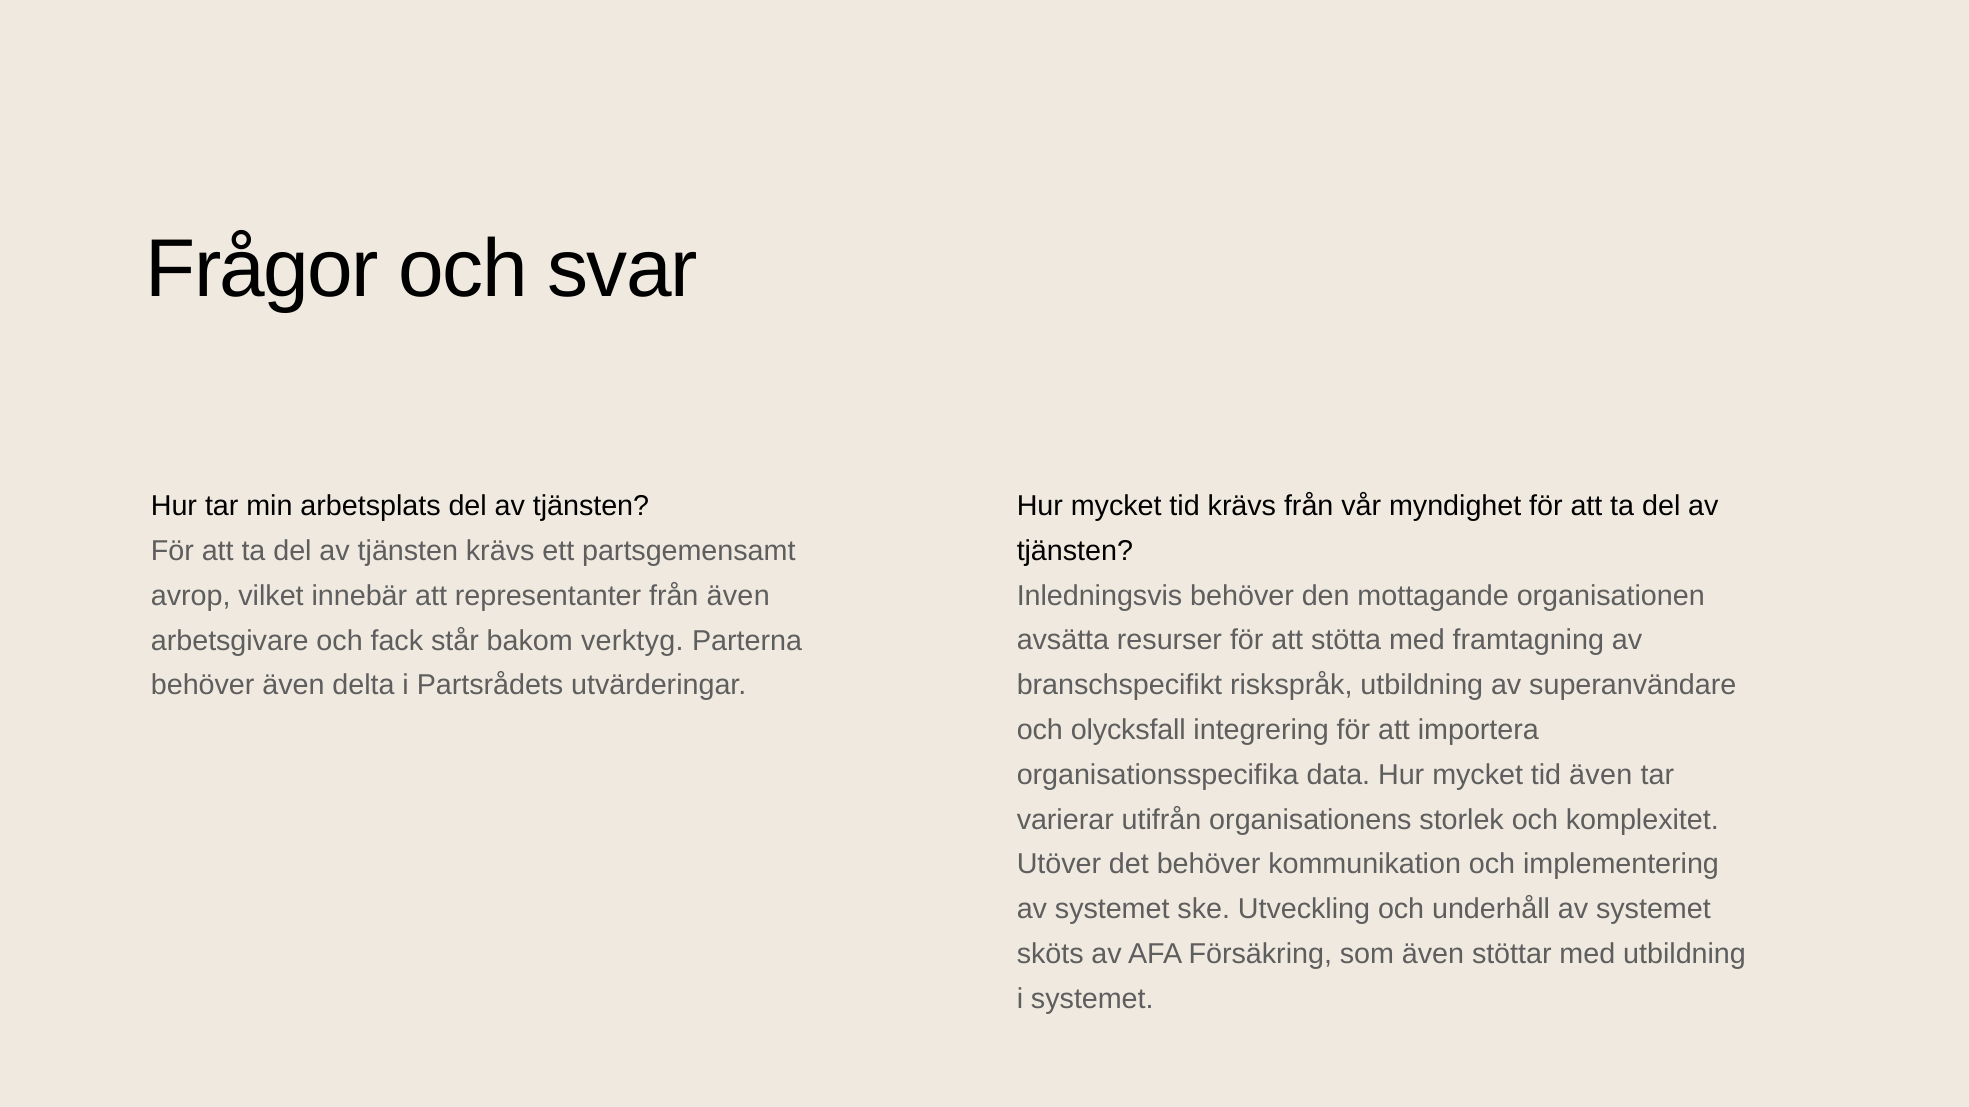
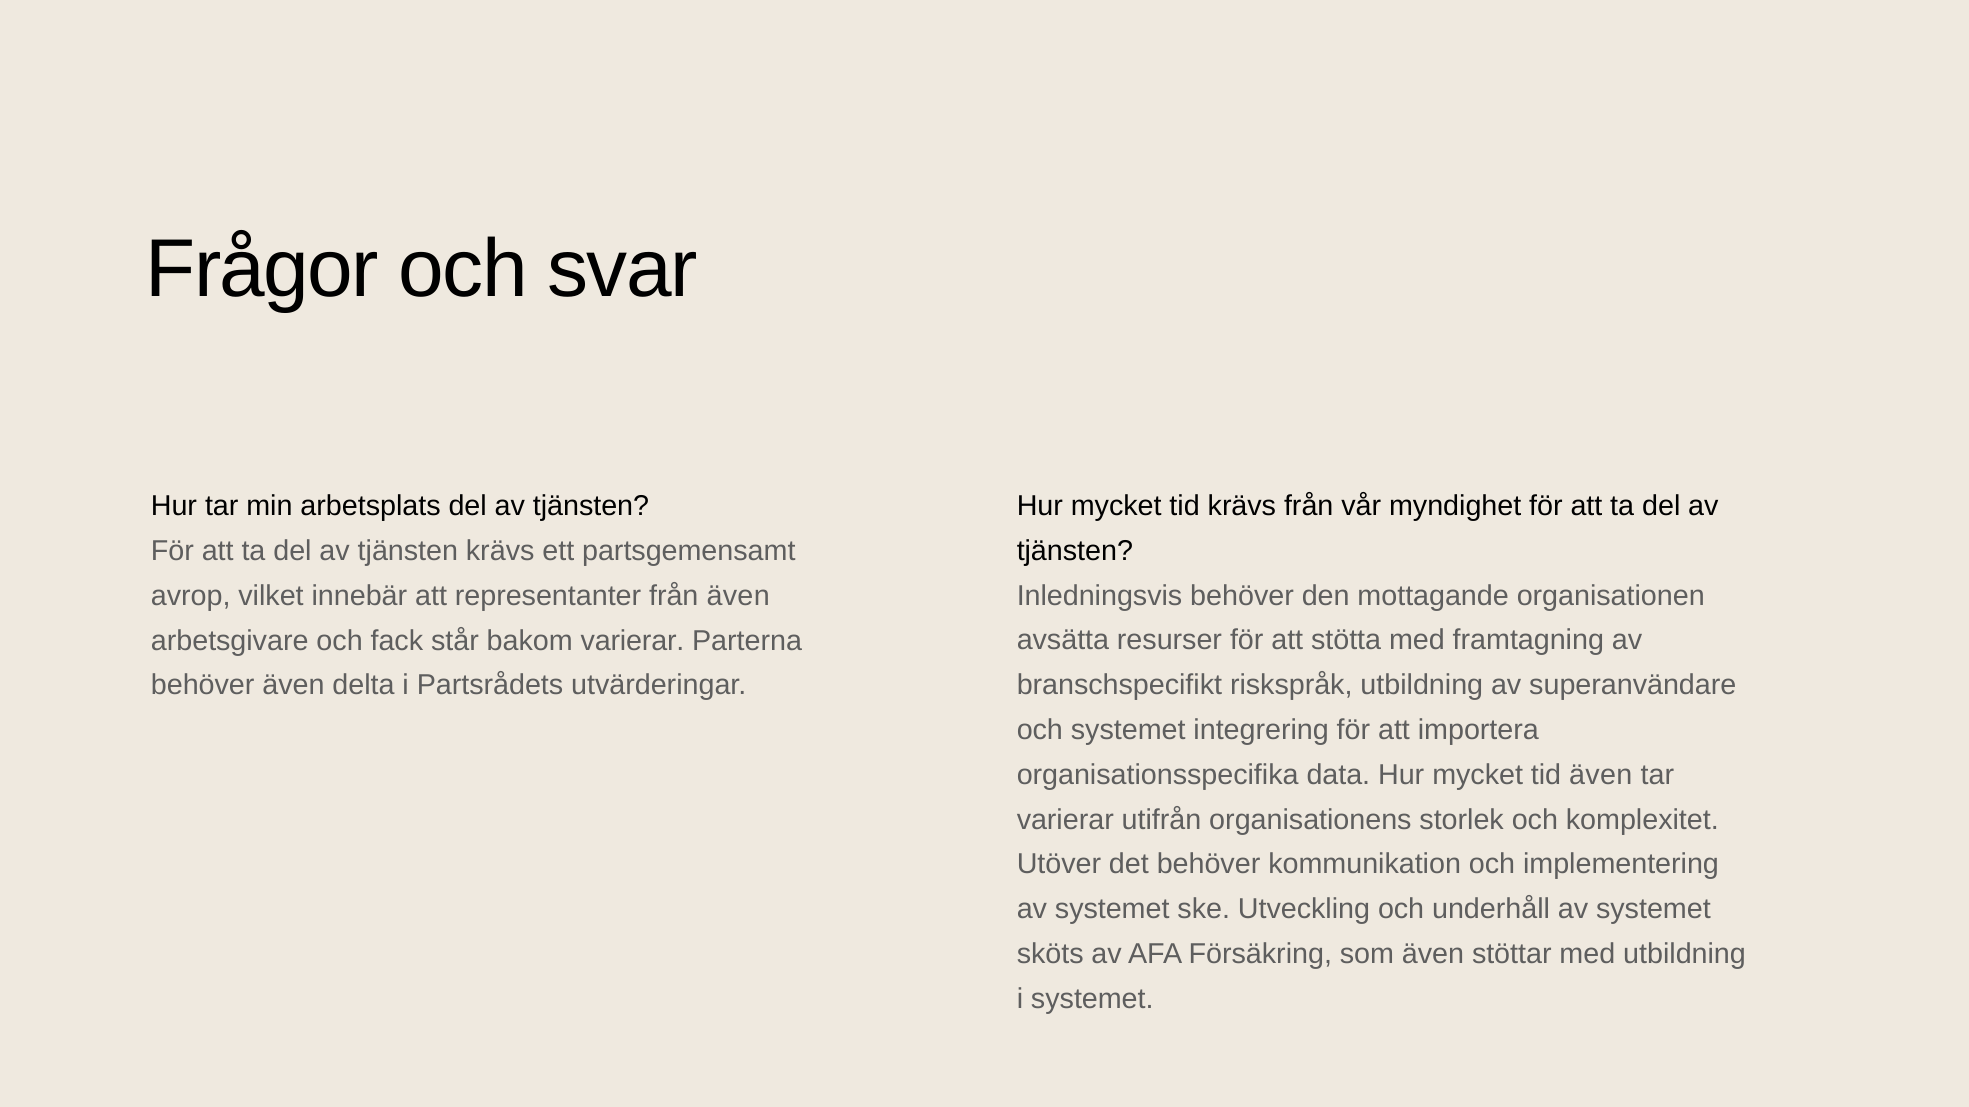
bakom verktyg: verktyg -> varierar (633, 641)
och olycksfall: olycksfall -> systemet (1128, 730)
